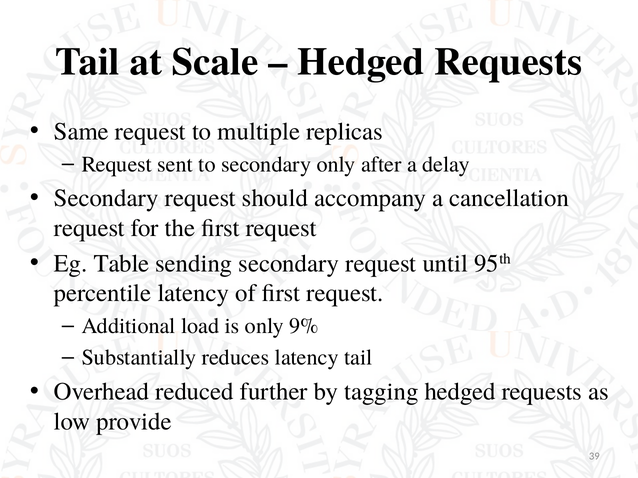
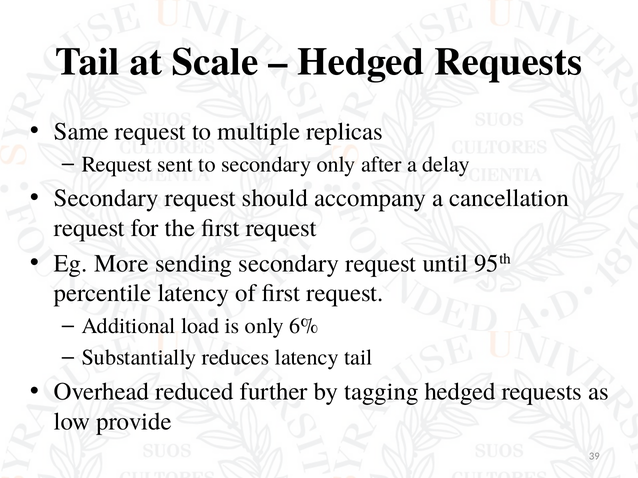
Table: Table -> More (121, 264)
9%: 9% -> 6% (304, 327)
